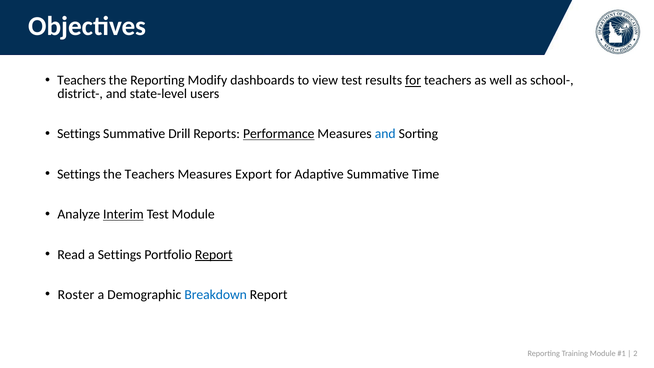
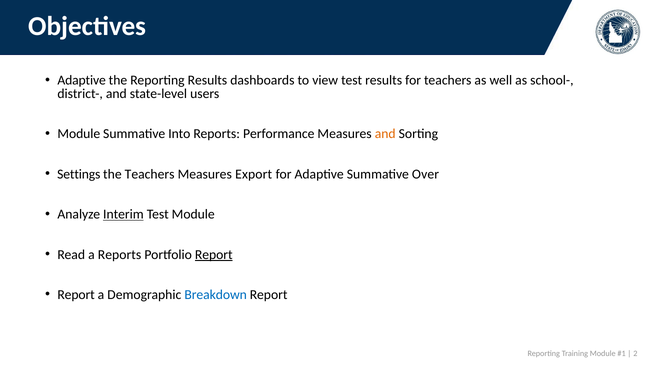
Teachers: Teachers -> Adaptive (82, 80)
Reporting Modify: Modify -> Results (207, 80)
for underline: present -> none (413, 80)
Settings: Settings -> Module (79, 134)
Drill: Drill -> Into (179, 134)
Performance underline: present -> none (279, 134)
and colour: blue -> orange (385, 134)
Time: Time -> Over (426, 174)
a Settings: Settings -> Reports (120, 255)
Roster: Roster -> Report (76, 295)
